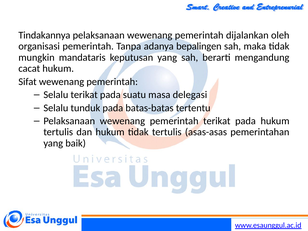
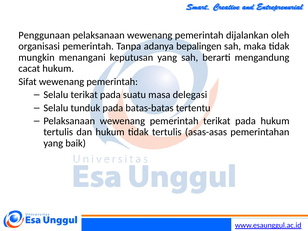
Tindakannya: Tindakannya -> Penggunaan (44, 35)
mandataris: mandataris -> menangani (82, 57)
